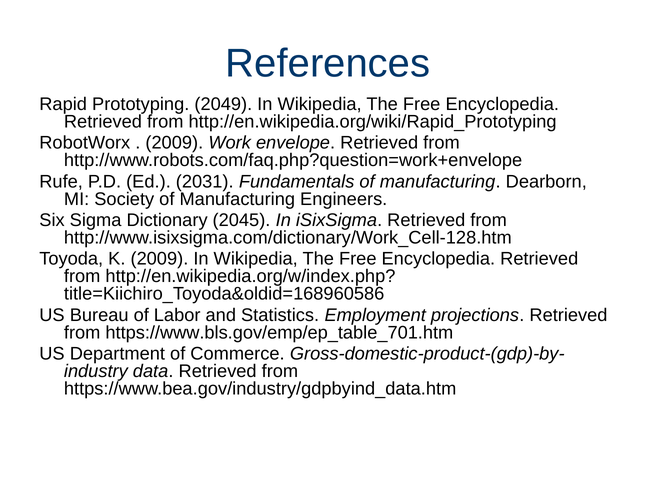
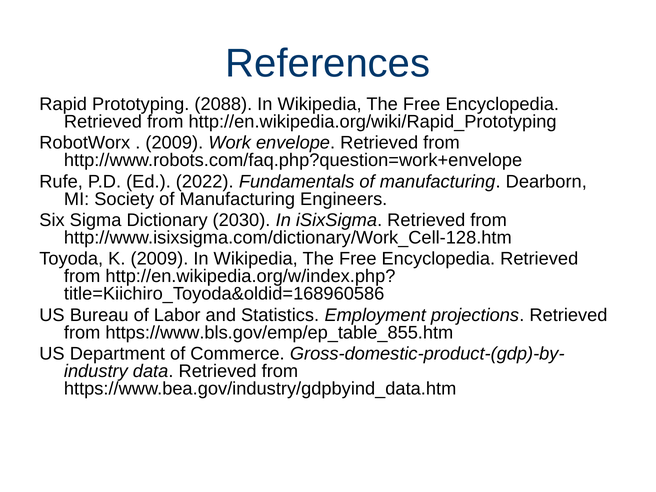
2049: 2049 -> 2088 (223, 104)
2031: 2031 -> 2022 (205, 182)
2045: 2045 -> 2030 (241, 220)
https://www.bls.gov/emp/ep_table_701.htm: https://www.bls.gov/emp/ep_table_701.htm -> https://www.bls.gov/emp/ep_table_855.htm (279, 333)
